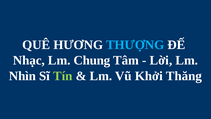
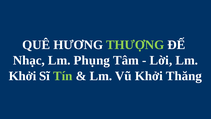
THƯỢNG colour: light blue -> light green (135, 45)
Chung: Chung -> Phụng (92, 60)
Nhìn: Nhìn -> Khởi (23, 76)
